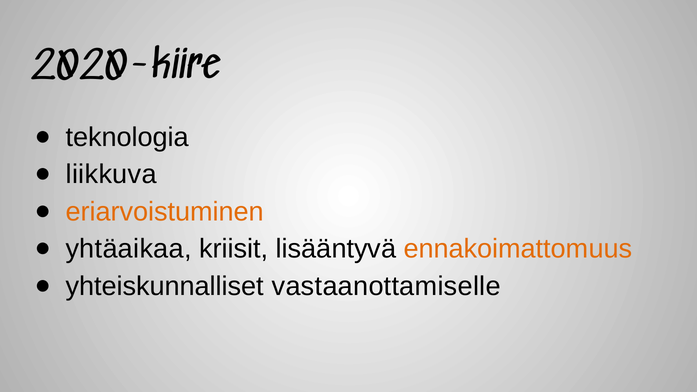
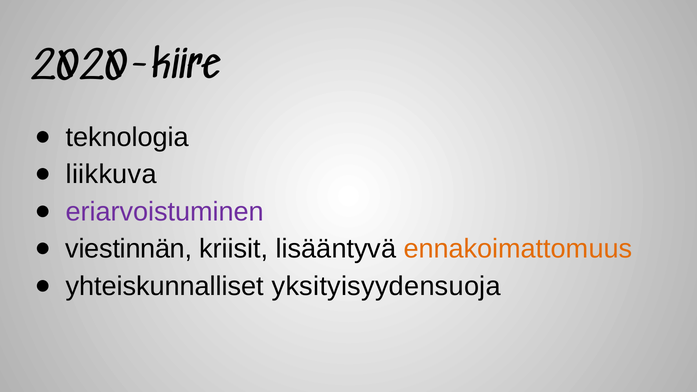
eriarvoistuminen colour: orange -> purple (165, 212)
yhtäaikaa: yhtäaikaa -> viestinnän (129, 249)
vastaanottamiselle: vastaanottamiselle -> yksityisyydensuoja (386, 286)
